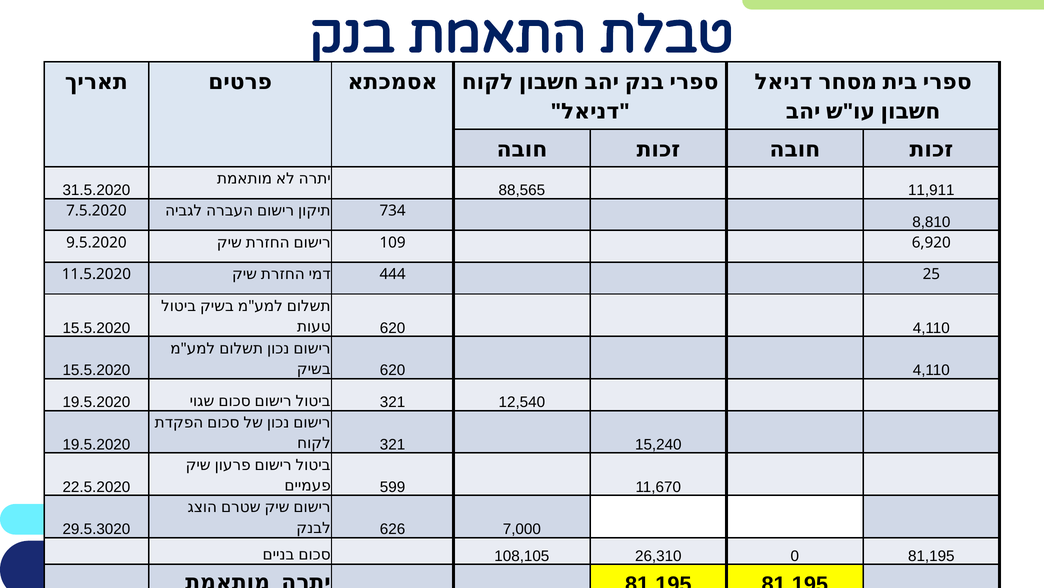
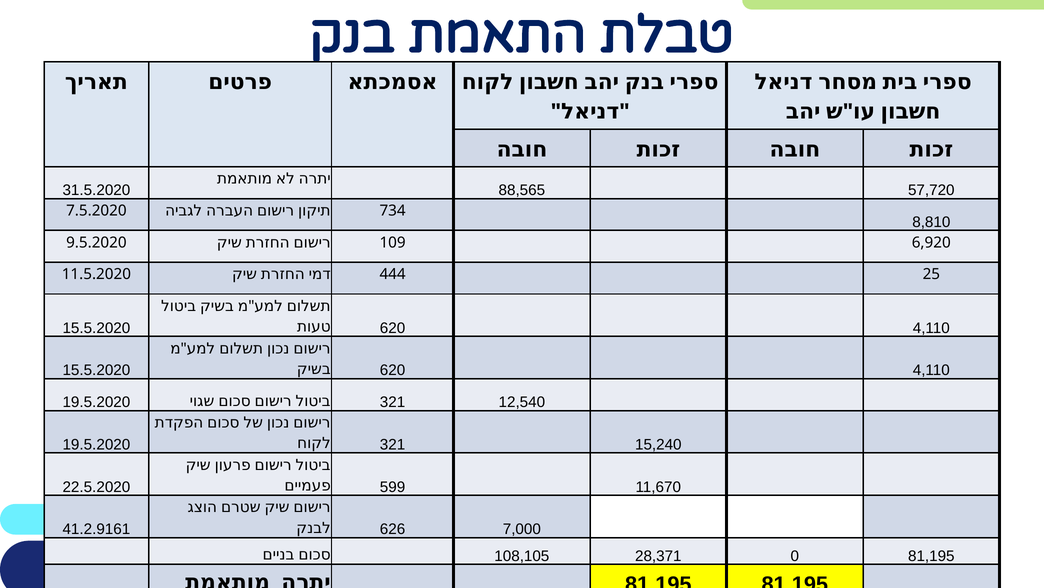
11,911: 11,911 -> 57,720 (931, 190)
29.5.3020: 29.5.3020 -> 41.2.9161 (96, 529)
26,310: 26,310 -> 28,371 (658, 555)
